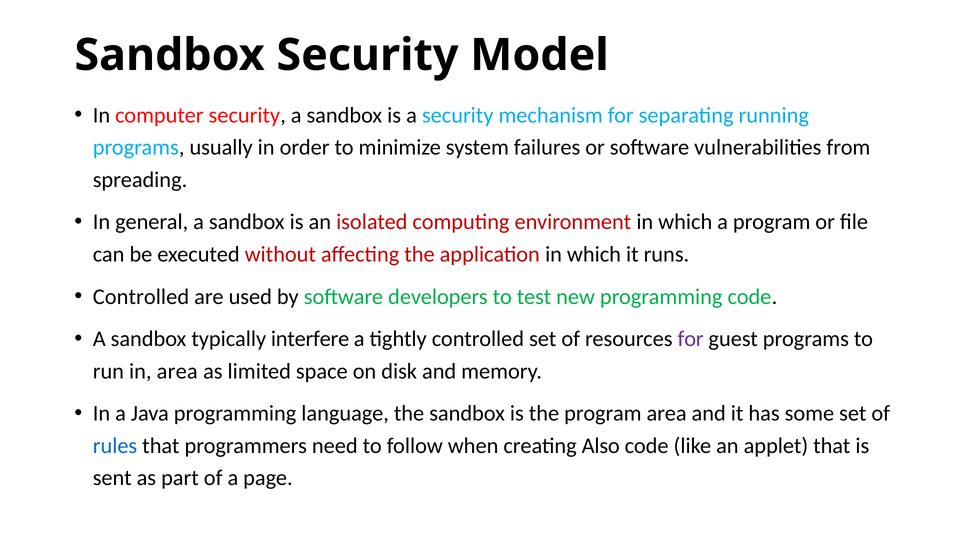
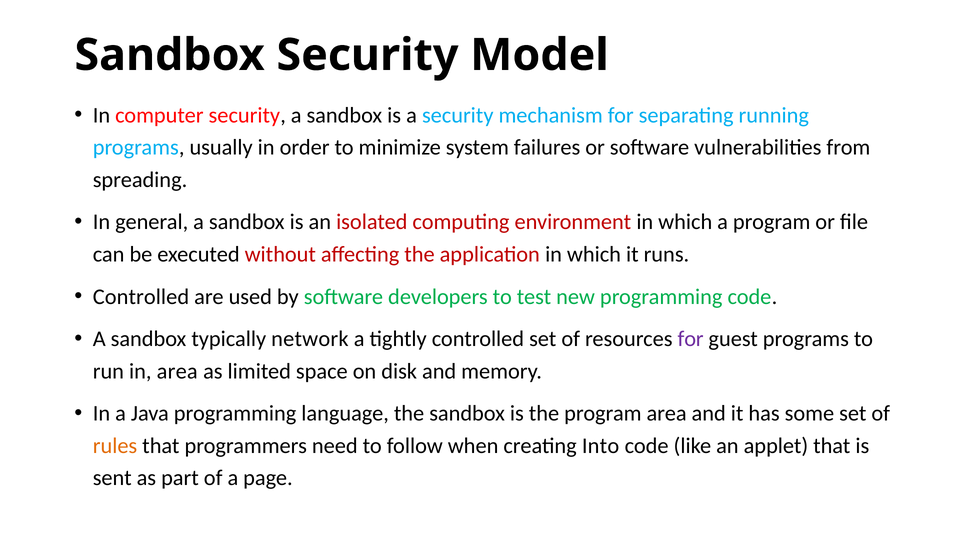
interfere: interfere -> network (310, 339)
rules colour: blue -> orange (115, 446)
Also: Also -> Into (601, 446)
